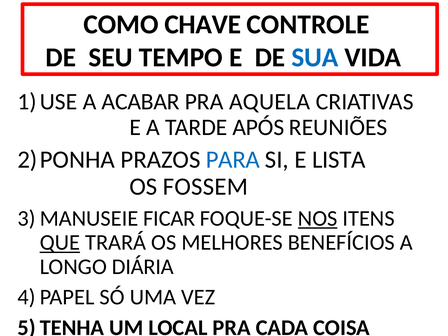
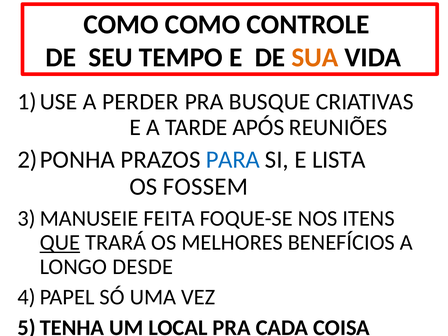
COMO CHAVE: CHAVE -> COMO (203, 25)
SUA colour: blue -> orange (315, 57)
ACABAR: ACABAR -> PERDER (140, 102)
AQUELA: AQUELA -> BUSQUE (270, 102)
FICAR: FICAR -> FEITA (169, 218)
NOS underline: present -> none (318, 218)
DIÁRIA: DIÁRIA -> DESDE (143, 267)
